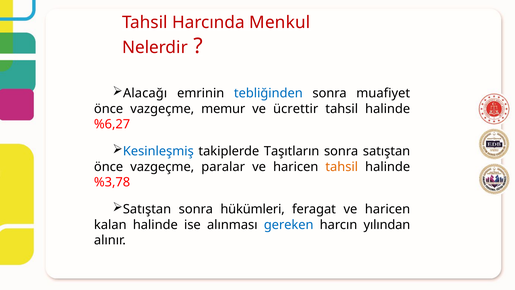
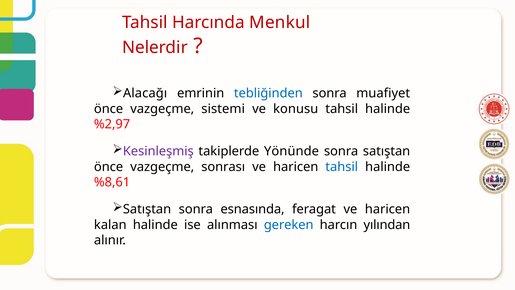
memur: memur -> sistemi (223, 109)
ücrettir: ücrettir -> konusu (296, 109)
%6,27: %6,27 -> %2,97 (112, 124)
Kesinleşmiş colour: blue -> purple (158, 151)
Taşıtların: Taşıtların -> Yönünde (292, 151)
paralar: paralar -> sonrası (223, 167)
tahsil colour: orange -> blue (342, 167)
%3,78: %3,78 -> %8,61 (112, 182)
hükümleri: hükümleri -> esnasında (253, 209)
